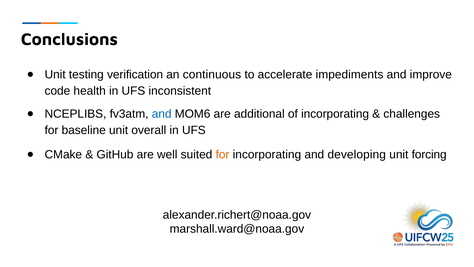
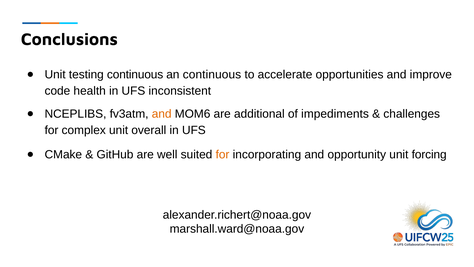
testing verification: verification -> continuous (135, 75)
impediments: impediments -> opportunities (350, 75)
and colour: blue -> orange (162, 114)
of incorporating: incorporating -> impediments (335, 114)
baseline: baseline -> complex (84, 130)
developing: developing -> opportunity (357, 154)
